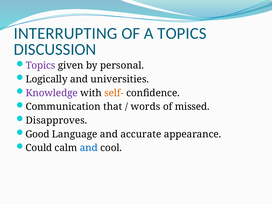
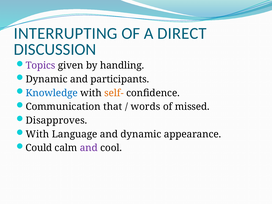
A TOPICS: TOPICS -> DIRECT (182, 33)
personal: personal -> handling (122, 65)
Logically: Logically -> Dynamic (47, 79)
universities: universities -> participants (120, 79)
Knowledge colour: purple -> blue (52, 93)
Good: Good -> With (37, 134)
and accurate: accurate -> dynamic (141, 134)
and colour: blue -> purple (89, 148)
